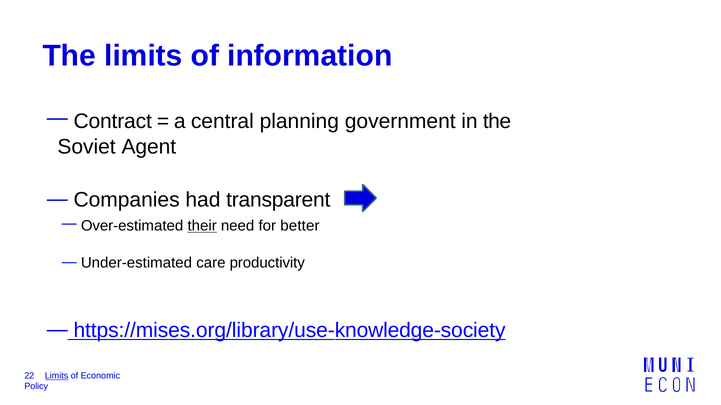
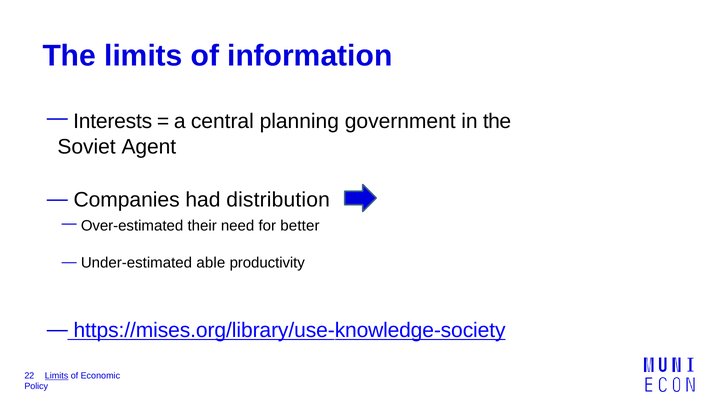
Contract: Contract -> Interests (113, 122)
transparent: transparent -> distribution (278, 200)
their underline: present -> none (202, 226)
care: care -> able (211, 263)
